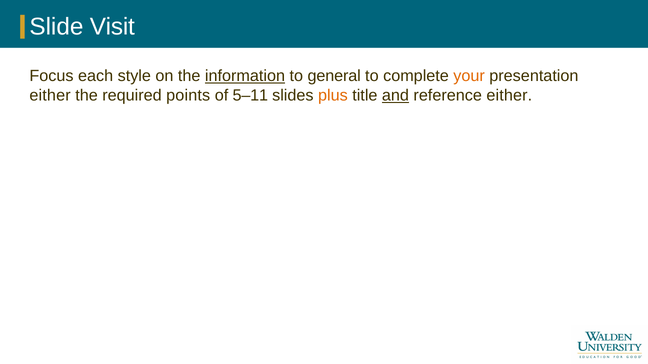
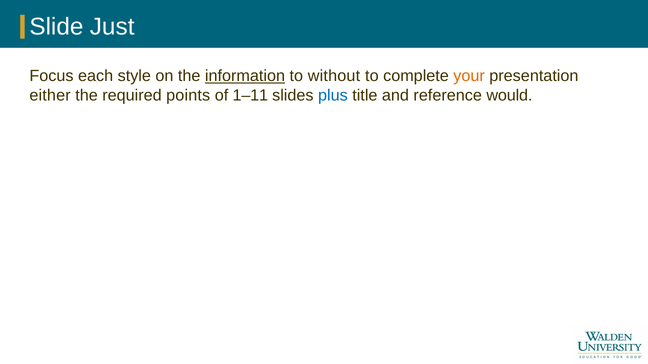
Visit: Visit -> Just (112, 27)
general: general -> without (334, 76)
5–11: 5–11 -> 1–11 (250, 95)
plus colour: orange -> blue (333, 95)
and underline: present -> none (395, 95)
reference either: either -> would (509, 95)
